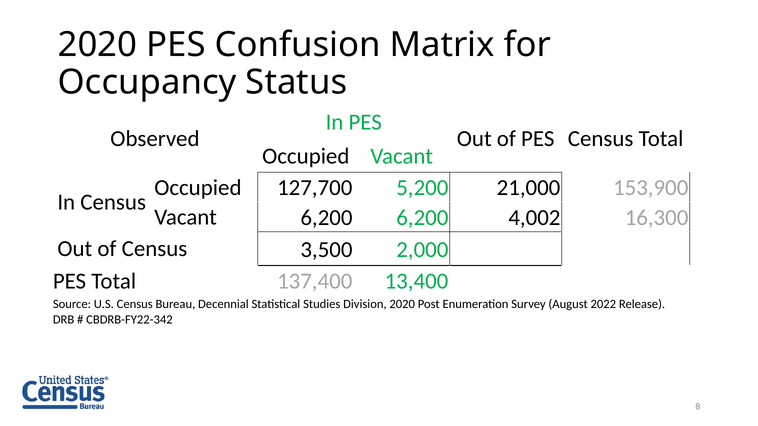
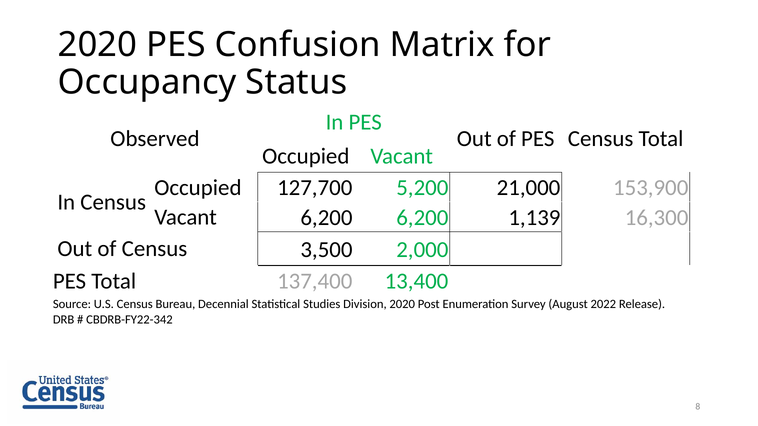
4,002: 4,002 -> 1,139 (534, 218)
